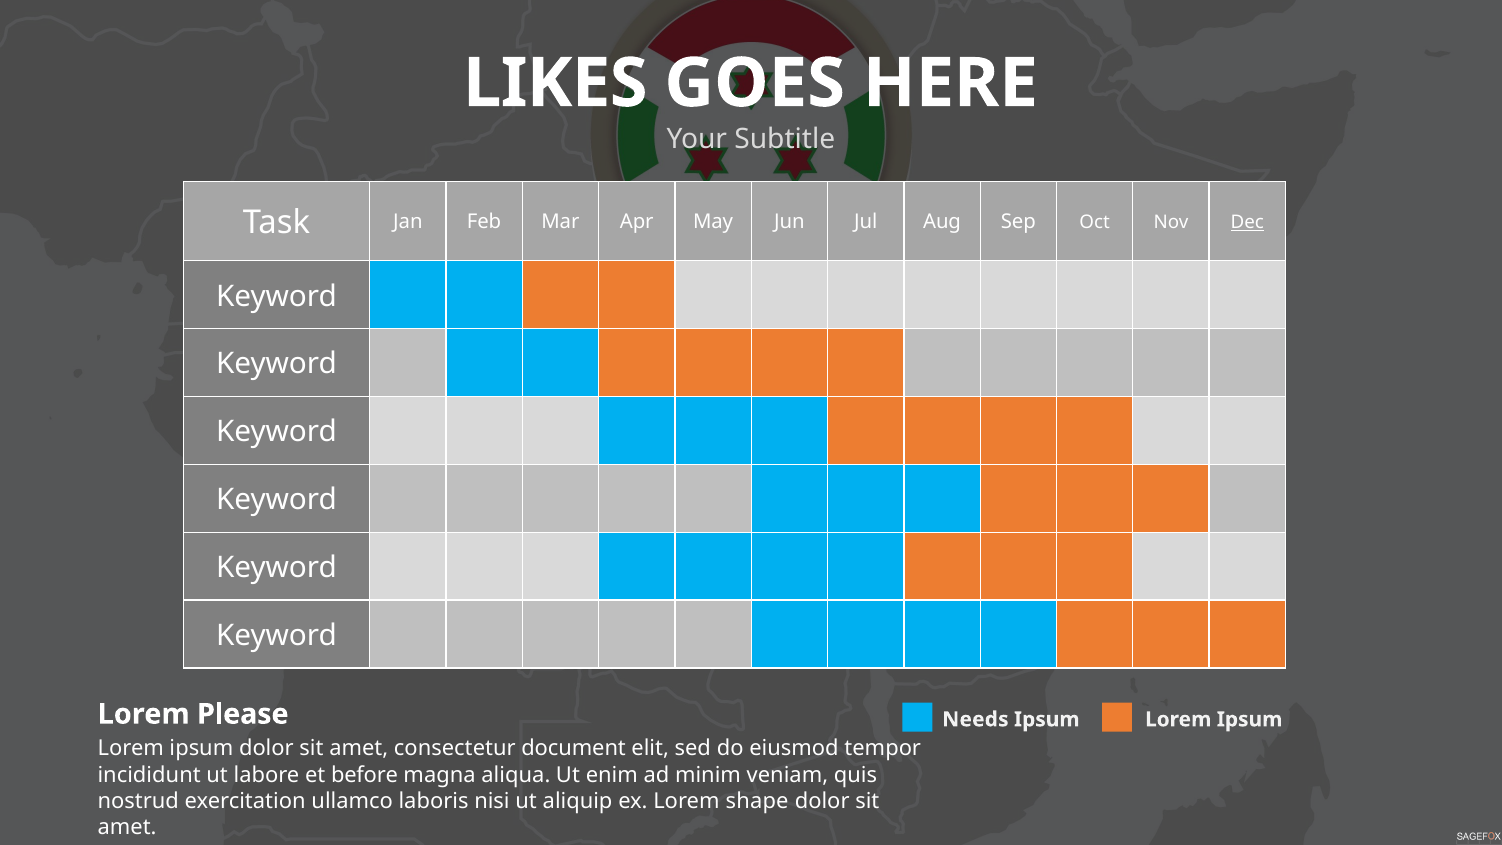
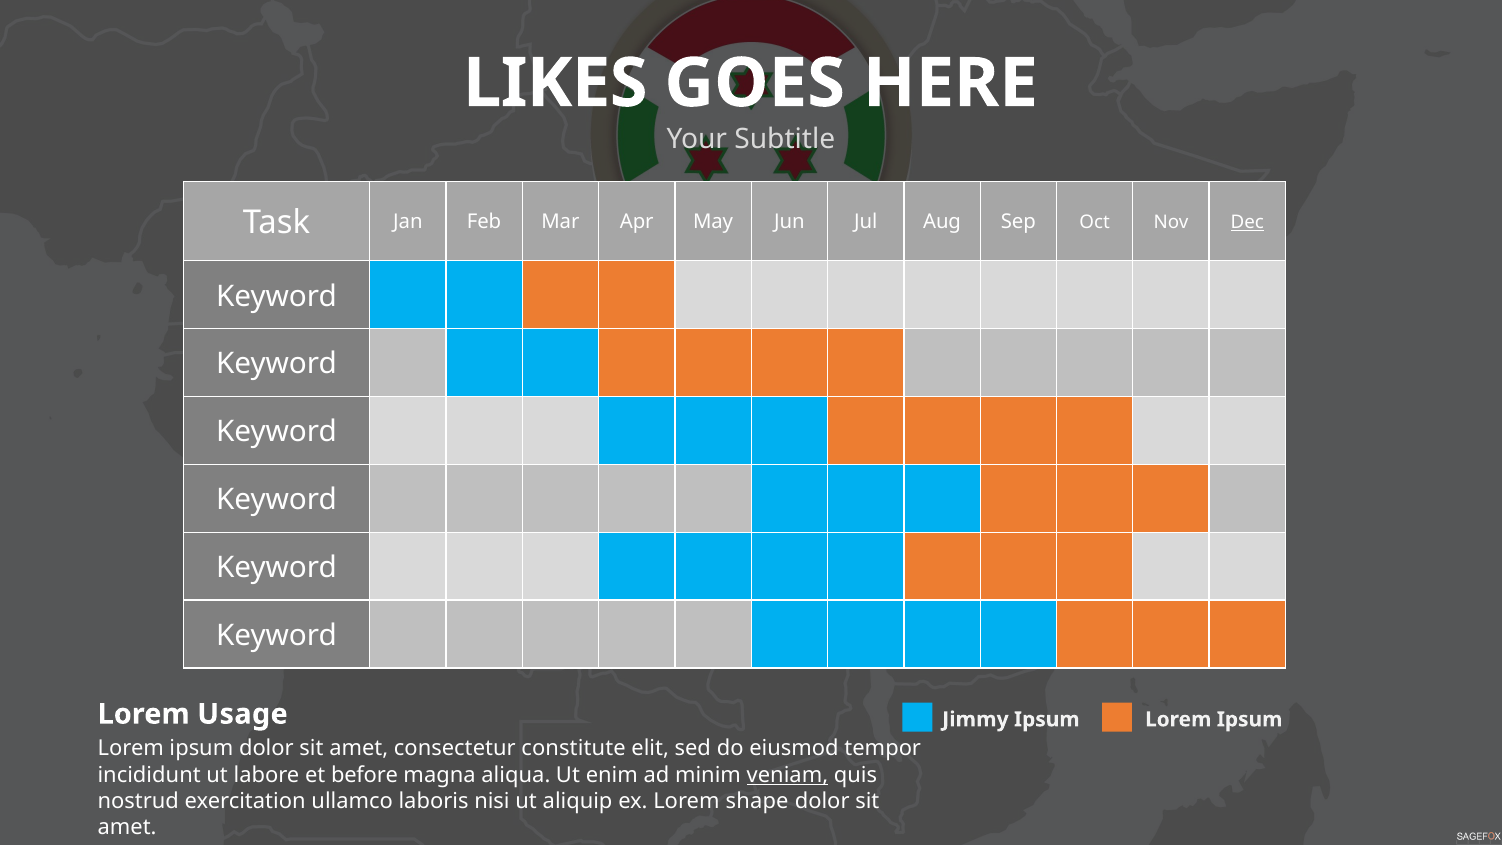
Please: Please -> Usage (243, 714)
Needs: Needs -> Jimmy (975, 719)
document: document -> constitute (574, 748)
veniam underline: none -> present (787, 775)
